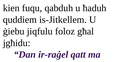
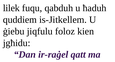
kien: kien -> lilek (11, 8)
għal: għal -> kien (86, 31)
